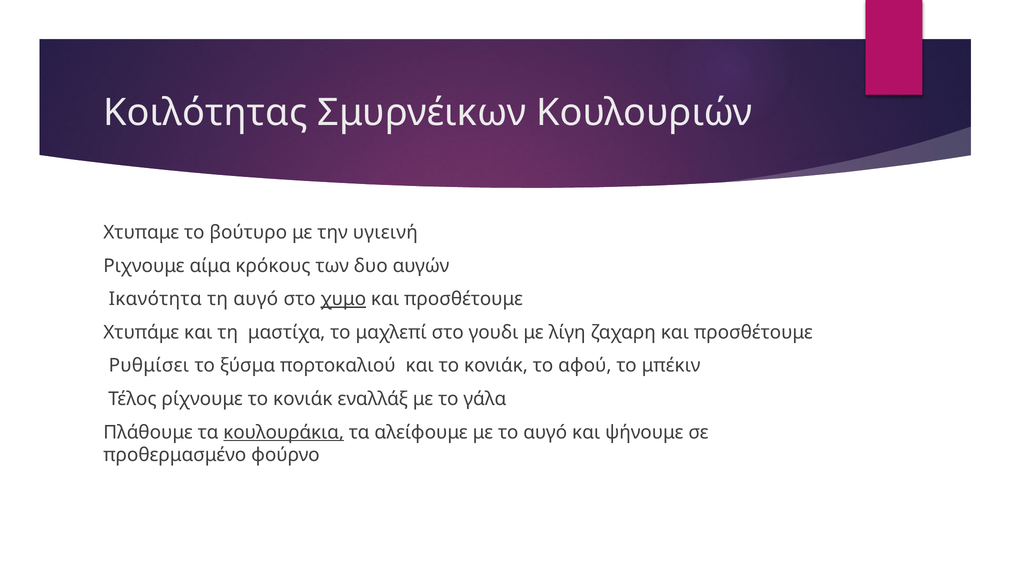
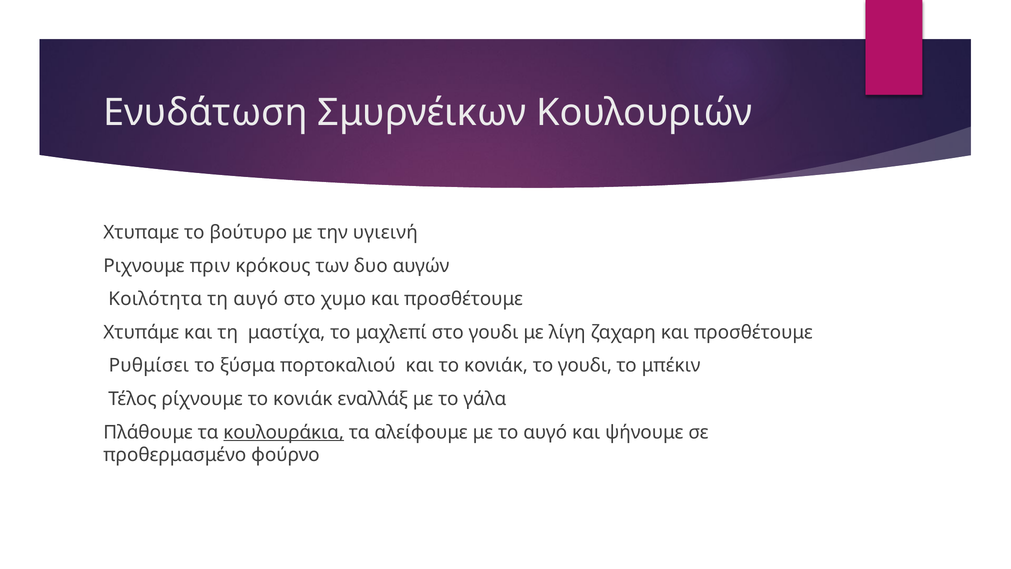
Κοιλότητας: Κοιλότητας -> Ενυδάτωση (205, 113)
αίμα: αίμα -> πριν (210, 266)
Ικανότητα: Ικανότητα -> Κοιλότητα (155, 299)
χυμο underline: present -> none (343, 299)
το αφού: αφού -> γουδι (585, 366)
